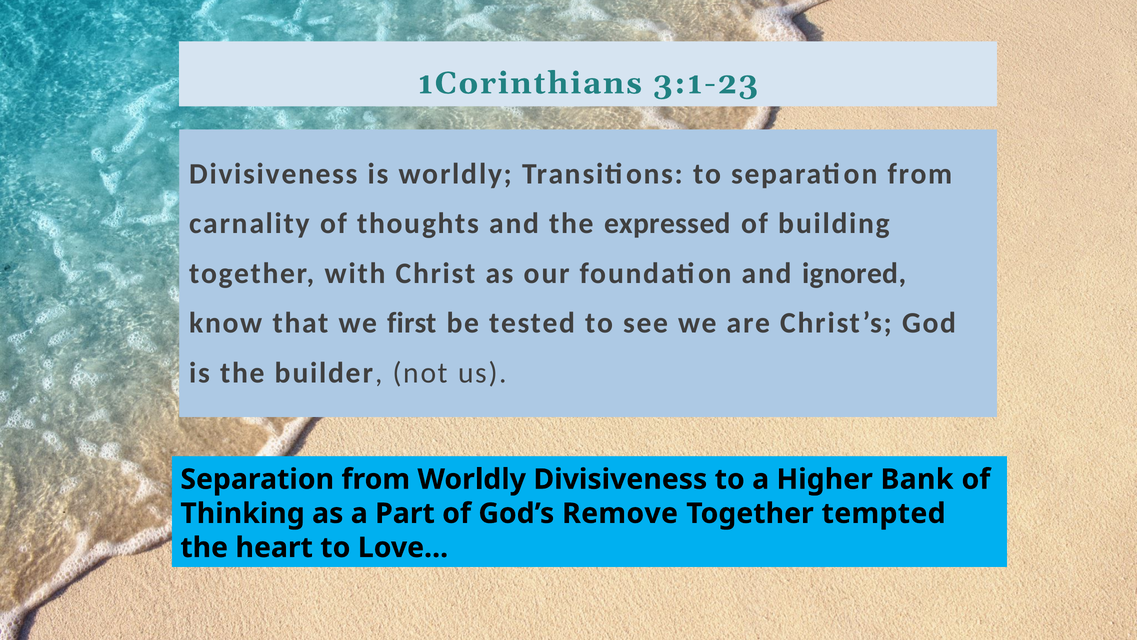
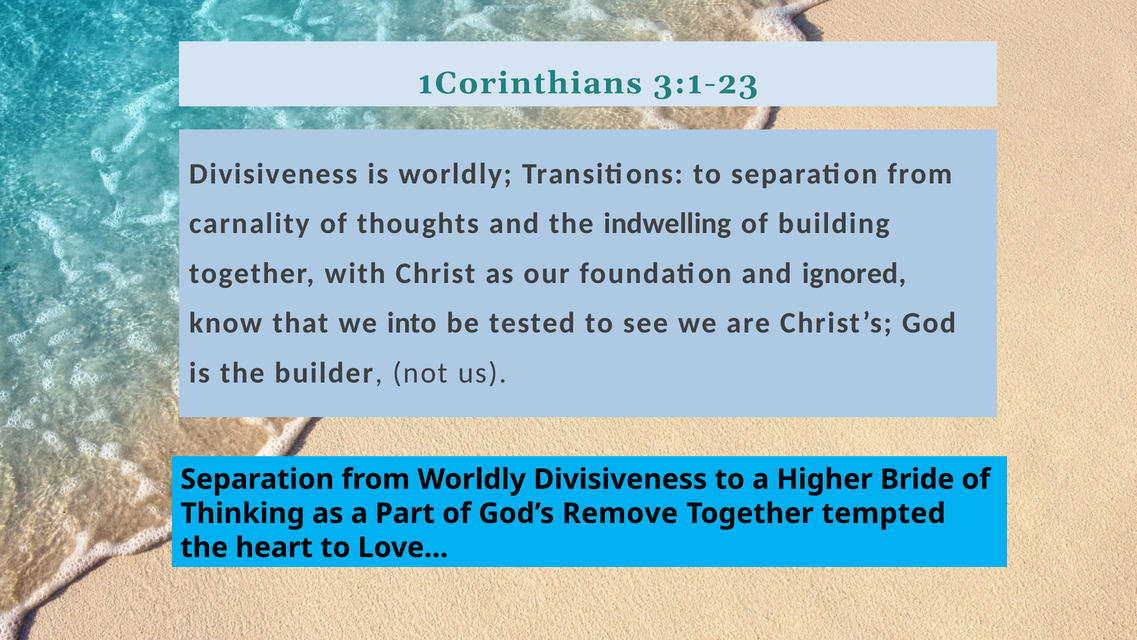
expressed: expressed -> indwelling (668, 223)
first: first -> into (412, 323)
Bank: Bank -> Bride (917, 479)
